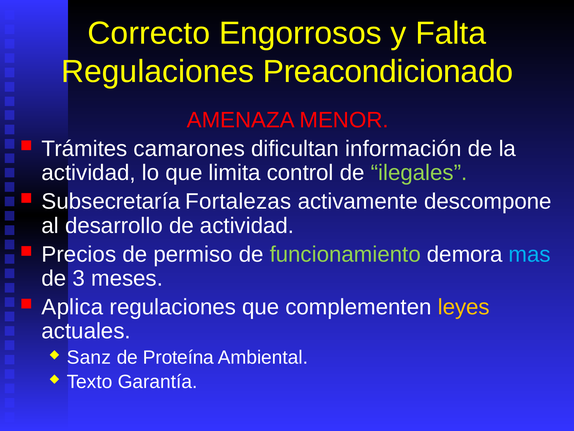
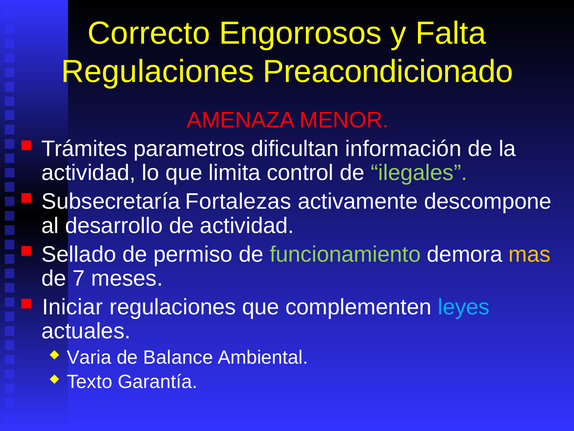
camarones: camarones -> parametros (189, 149)
Precios: Precios -> Sellado (79, 254)
mas colour: light blue -> yellow (530, 254)
3: 3 -> 7 (79, 278)
Aplica: Aplica -> Iniciar (72, 307)
leyes colour: yellow -> light blue (464, 307)
Sanz: Sanz -> Varia (89, 357)
Proteína: Proteína -> Balance (178, 357)
